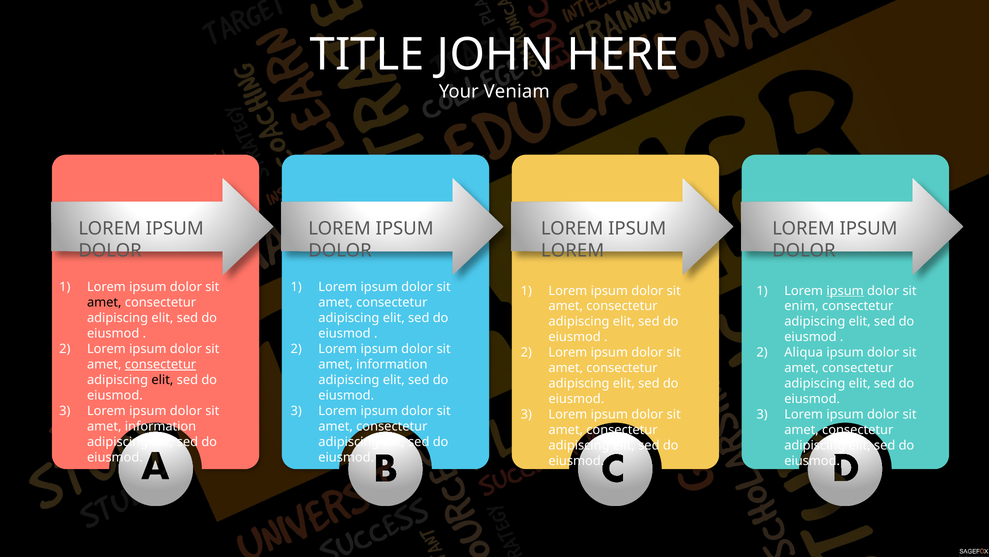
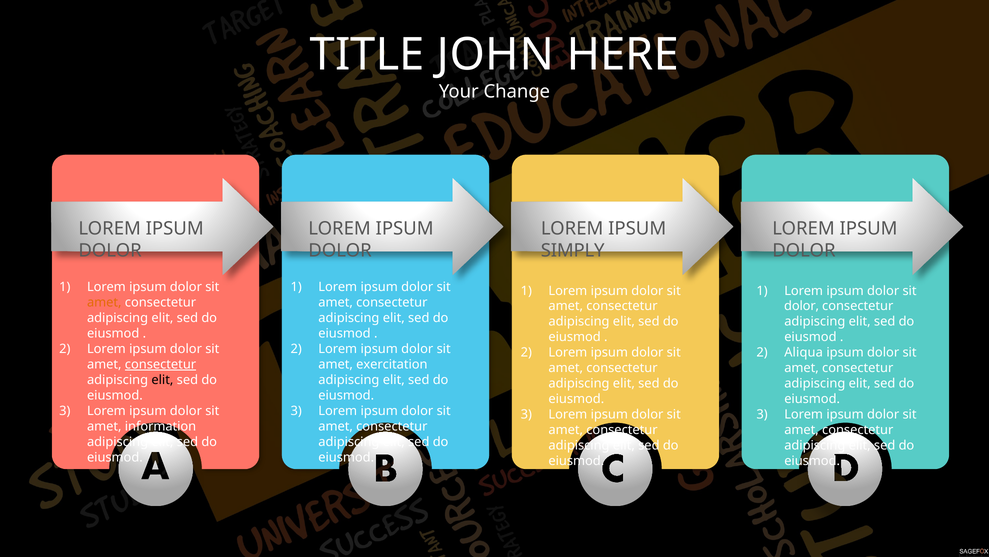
Veniam: Veniam -> Change (517, 91)
LOREM: LOREM -> SIMPLY (573, 250)
ipsum underline: present -> none (845, 290)
amet colour: black -> orange (104, 302)
enim: enim -> dolor (802, 306)
information: information -> exercitation (392, 364)
